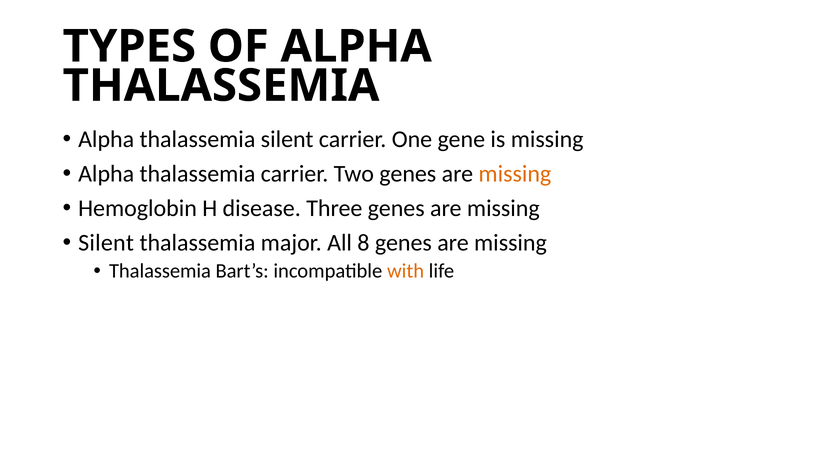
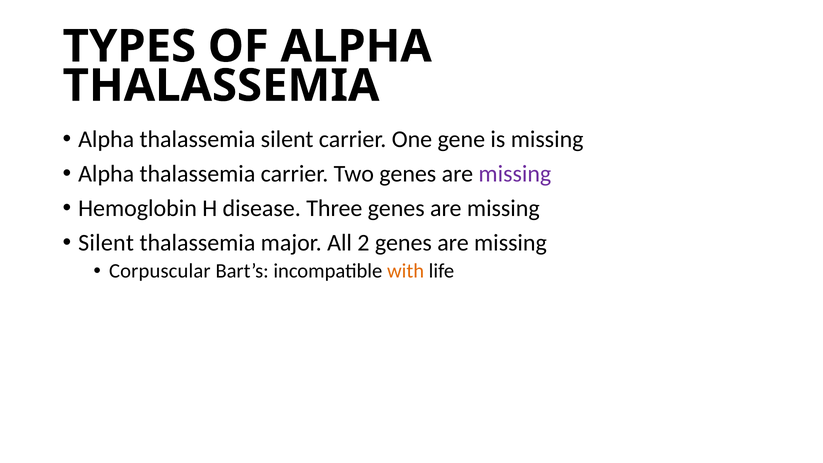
missing colour: orange -> purple (515, 174)
8: 8 -> 2 (363, 243)
Thalassemia: Thalassemia -> Corpuscular (160, 271)
